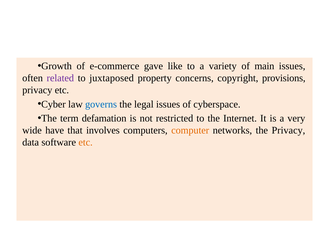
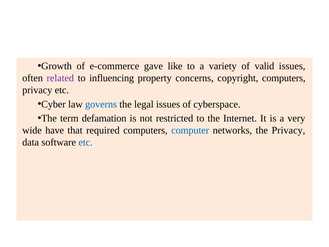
main: main -> valid (264, 66)
juxtaposed: juxtaposed -> influencing (112, 78)
copyright provisions: provisions -> computers (284, 78)
involves: involves -> required (103, 130)
computer colour: orange -> blue (190, 130)
etc colour: orange -> blue (86, 142)
